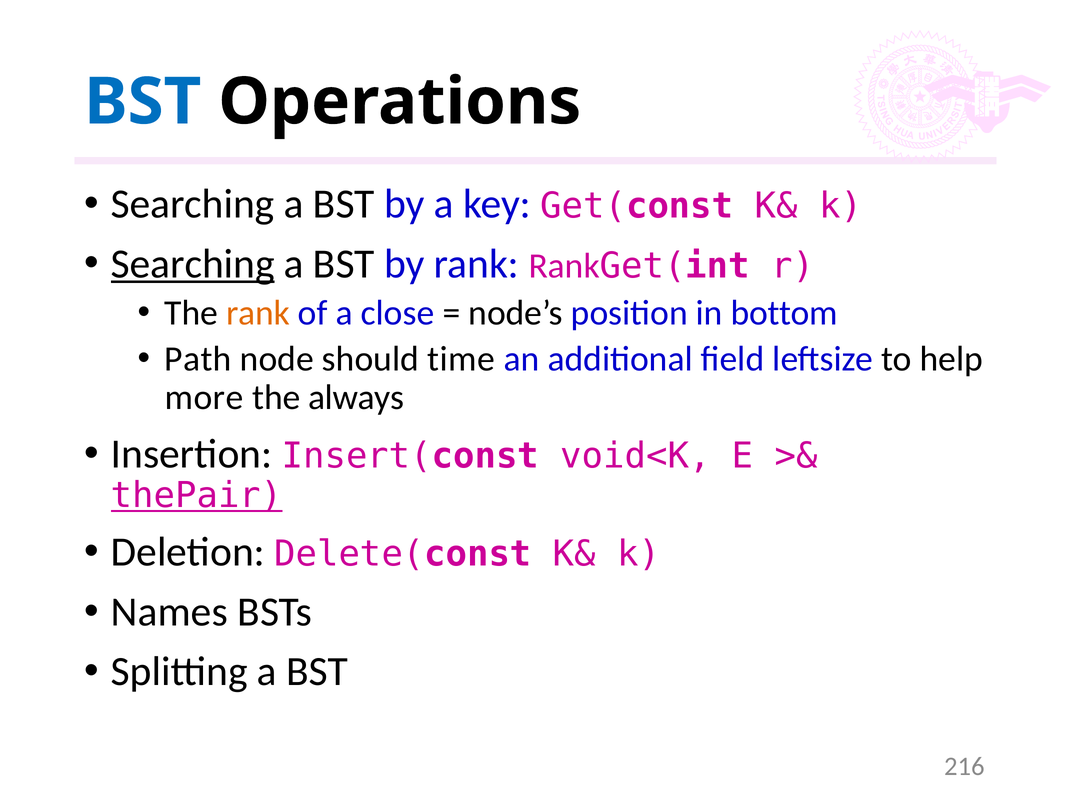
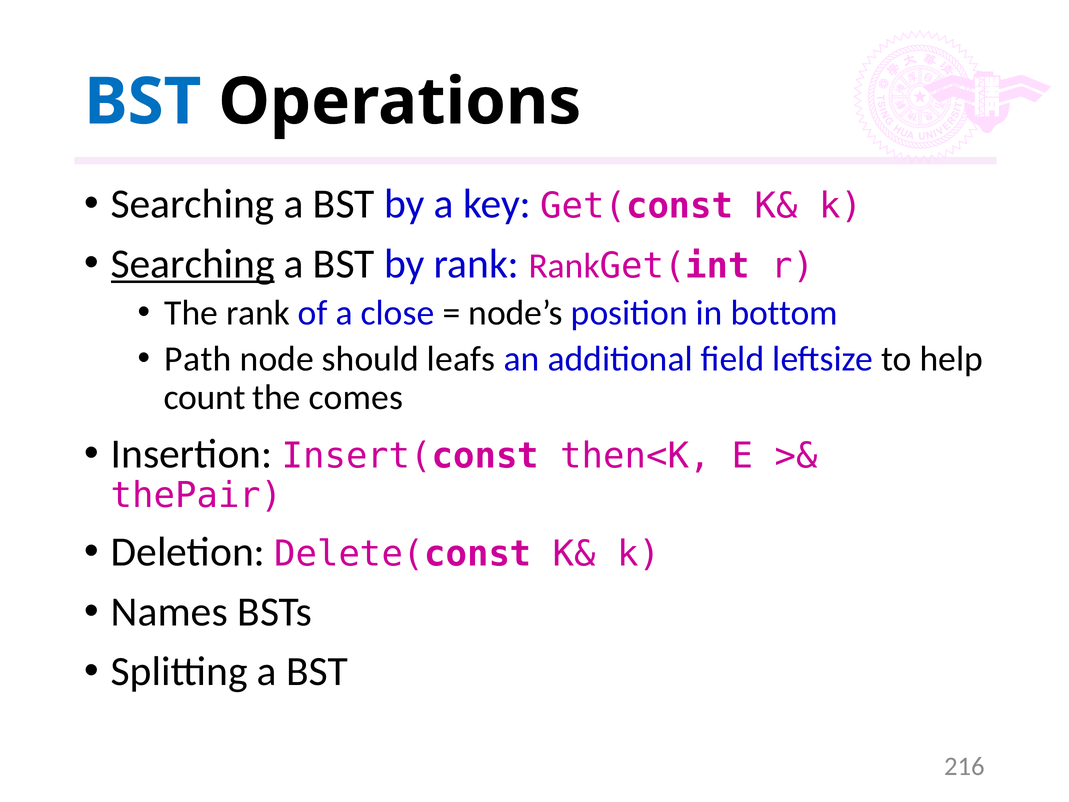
rank colour: orange -> black (258, 313)
time: time -> leafs (461, 359)
more: more -> count (205, 397)
always: always -> comes (356, 397)
void<K: void<K -> then<K (635, 456)
thePair underline: present -> none (197, 496)
